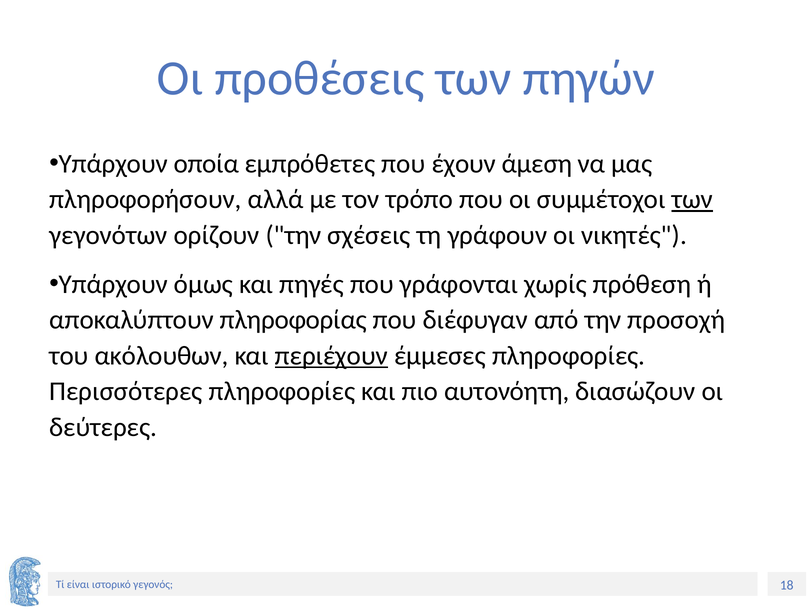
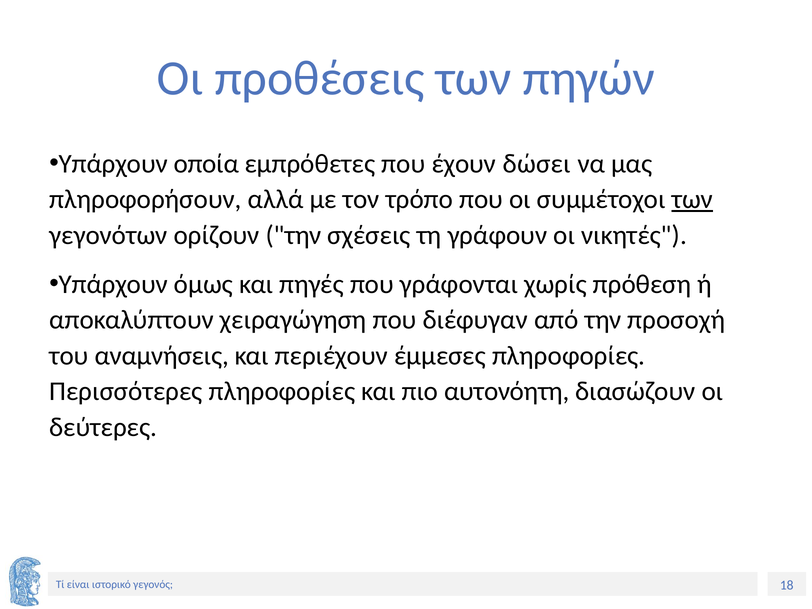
άμεση: άμεση -> δώσει (537, 164)
πληροφορίας: πληροφορίας -> χειραγώγηση (293, 320)
ακόλουθων: ακόλουθων -> αναμνήσεις (162, 356)
περιέχουν underline: present -> none (331, 356)
